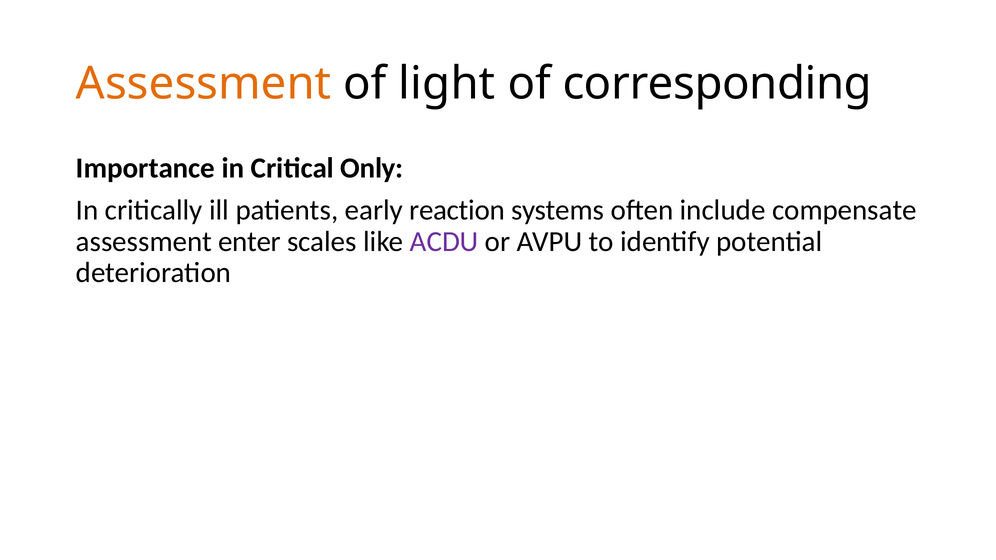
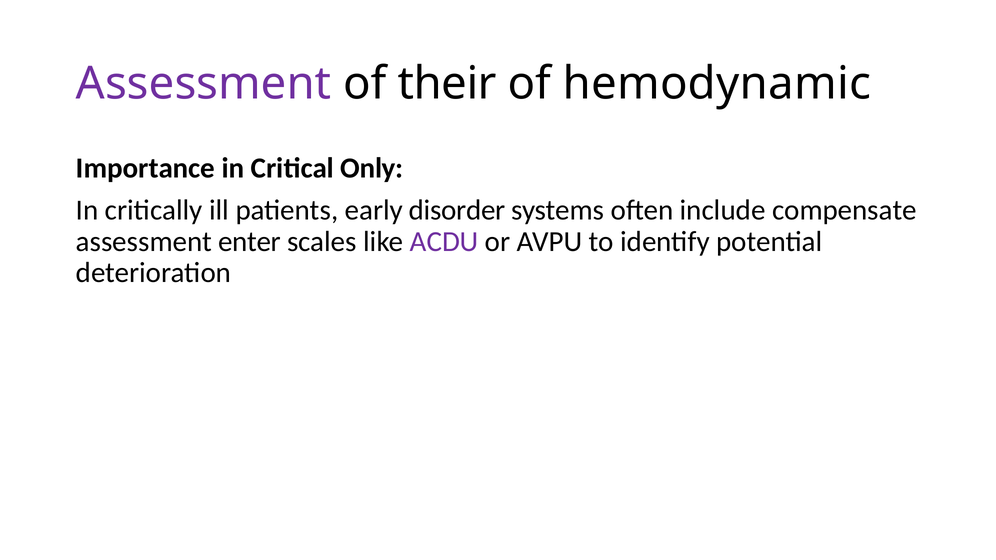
Assessment colour: orange -> purple (204, 84)
light: light -> their (447, 84)
corresponding: corresponding -> hemodynamic (717, 84)
reaction: reaction -> disorder (457, 210)
